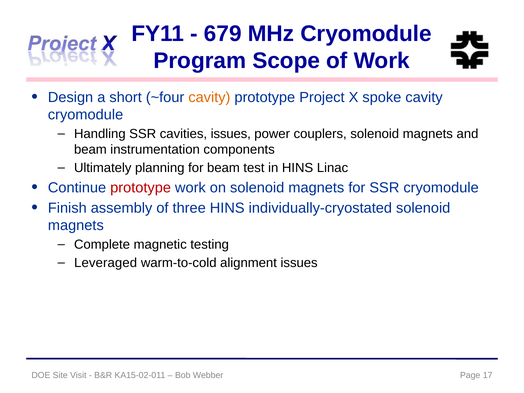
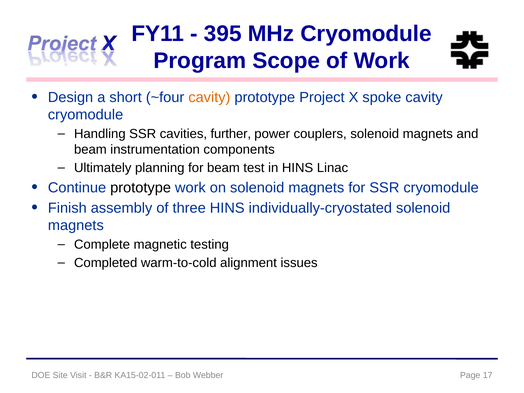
679: 679 -> 395 (223, 34)
cavities issues: issues -> further (231, 134)
prototype colour: red -> black (141, 188)
Leveraged: Leveraged -> Completed (106, 263)
